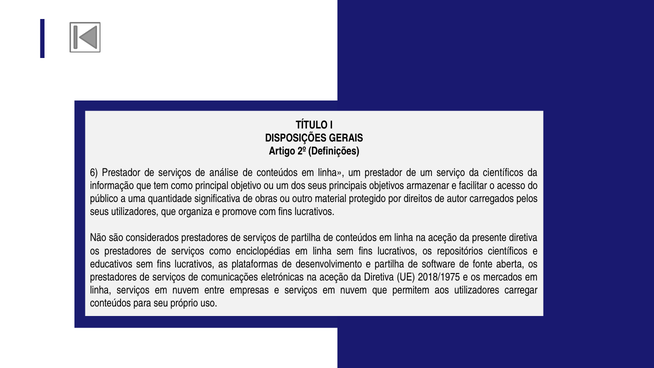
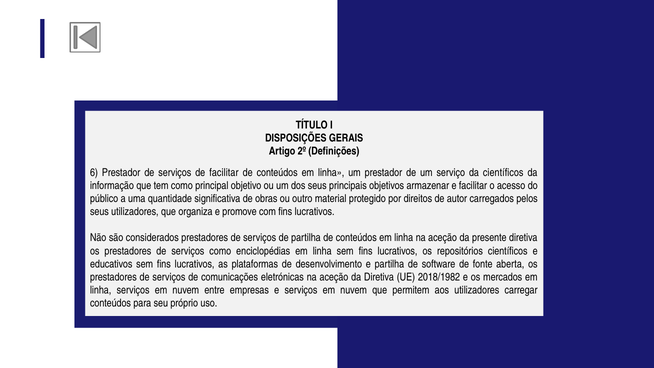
de análise: análise -> facilitar (224, 172)
2018/1975: 2018/1975 -> 2018/1982 (439, 277)
